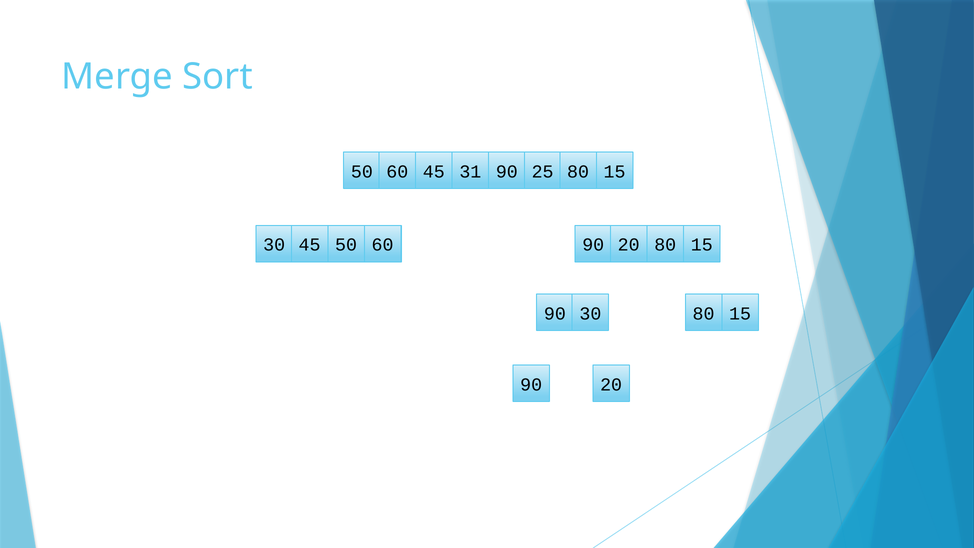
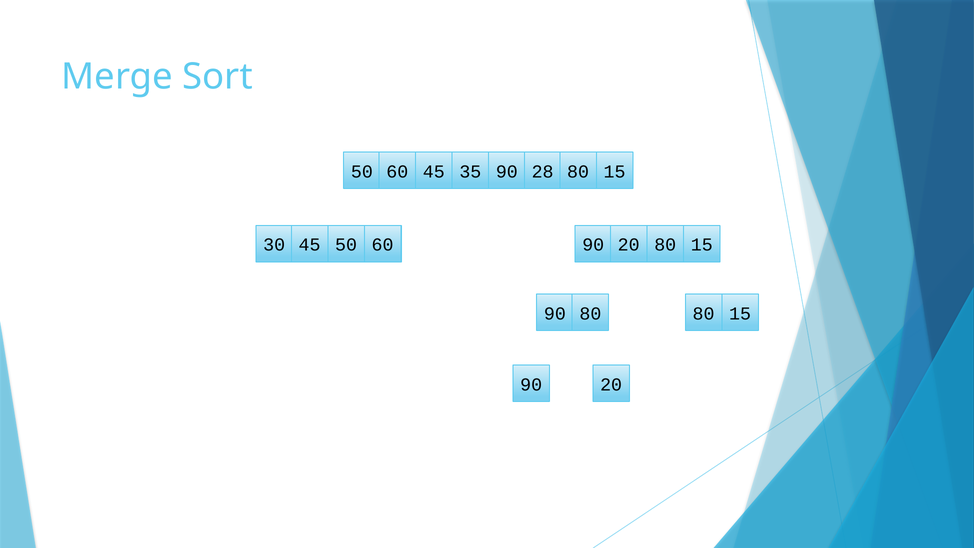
31: 31 -> 35 (470, 171)
25: 25 -> 28 (543, 171)
90 30: 30 -> 80 (590, 313)
